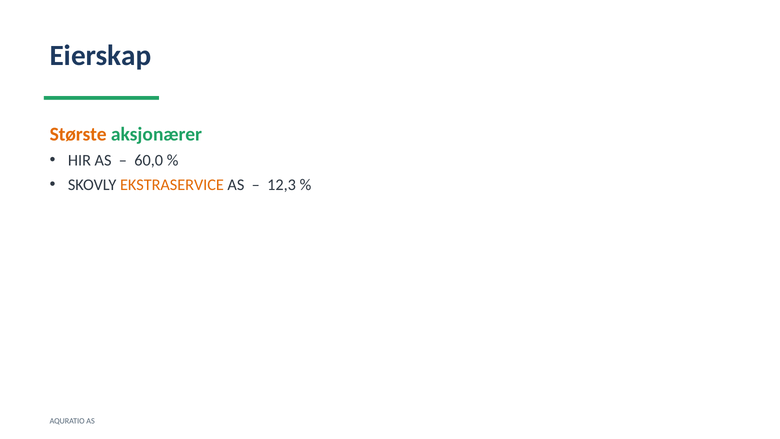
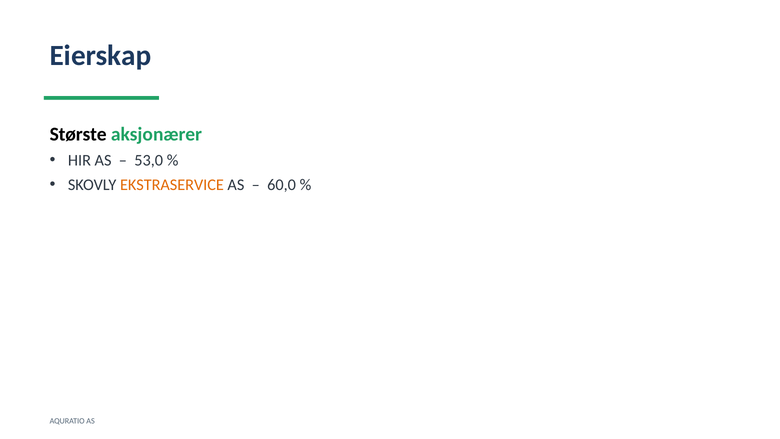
Største colour: orange -> black (78, 134)
60,0: 60,0 -> 53,0 (149, 160)
12,3: 12,3 -> 60,0 (282, 185)
